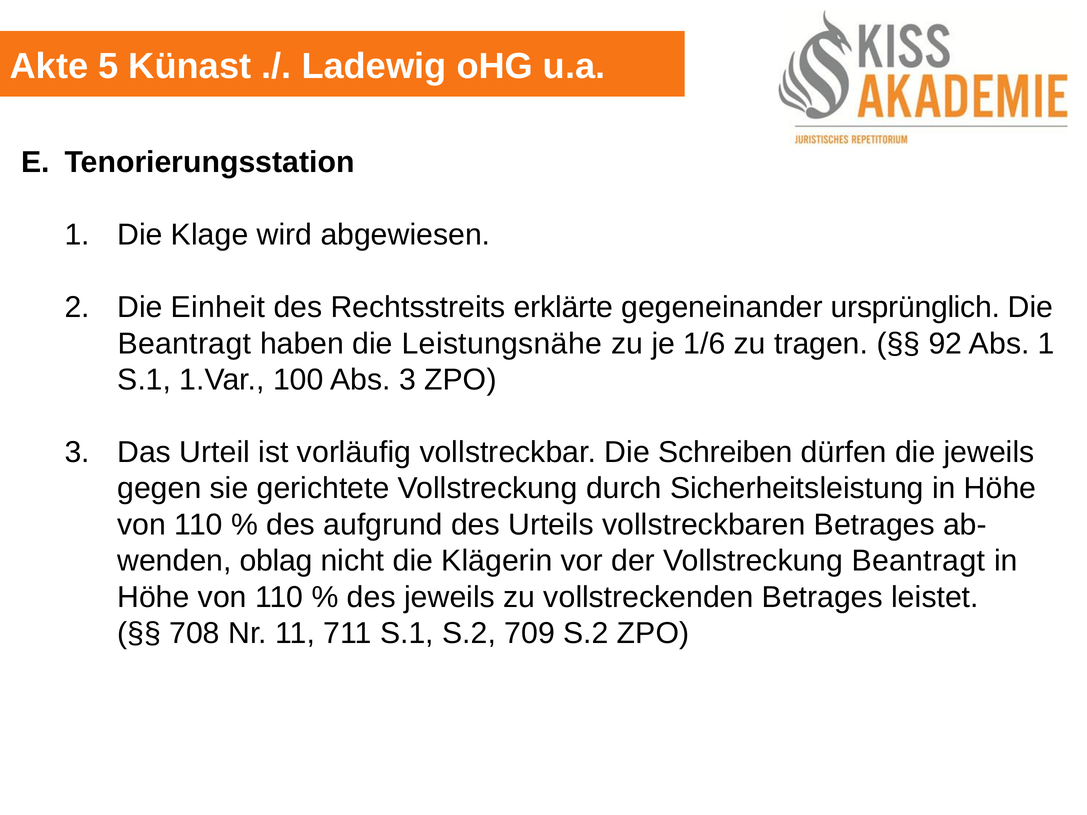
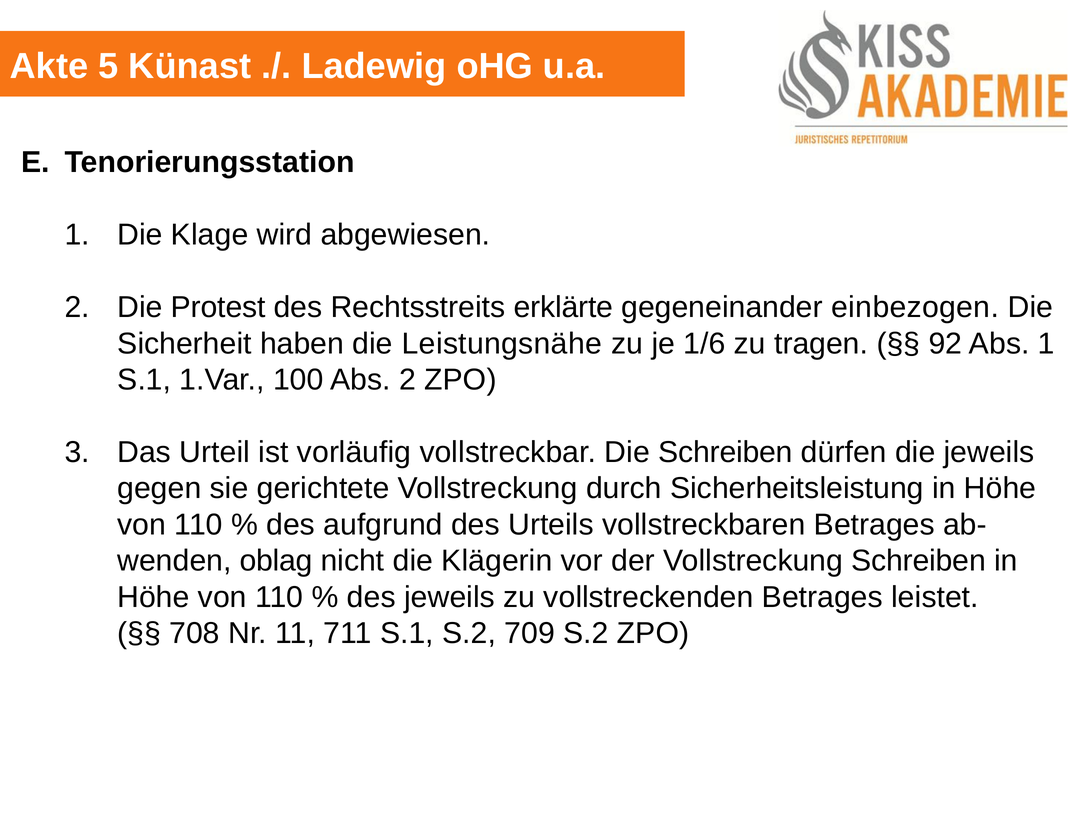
Einheit: Einheit -> Protest (218, 307)
ursprünglich: ursprünglich -> einbezogen (915, 307)
Beantragt: Beantragt -> Sicherheit (185, 344)
Abs 3: 3 -> 2 (407, 380)
Vollstreckung Beantragt: Beantragt -> Schreiben (919, 561)
